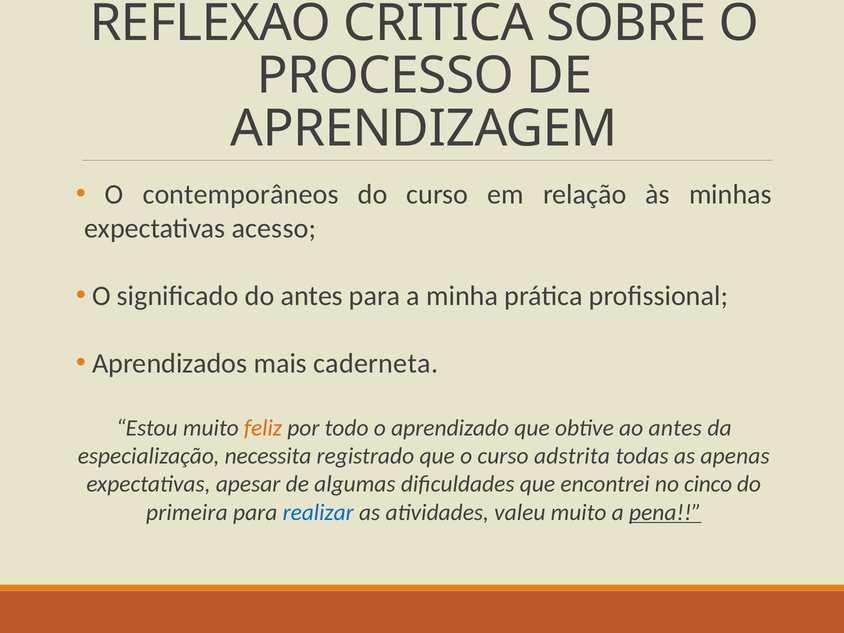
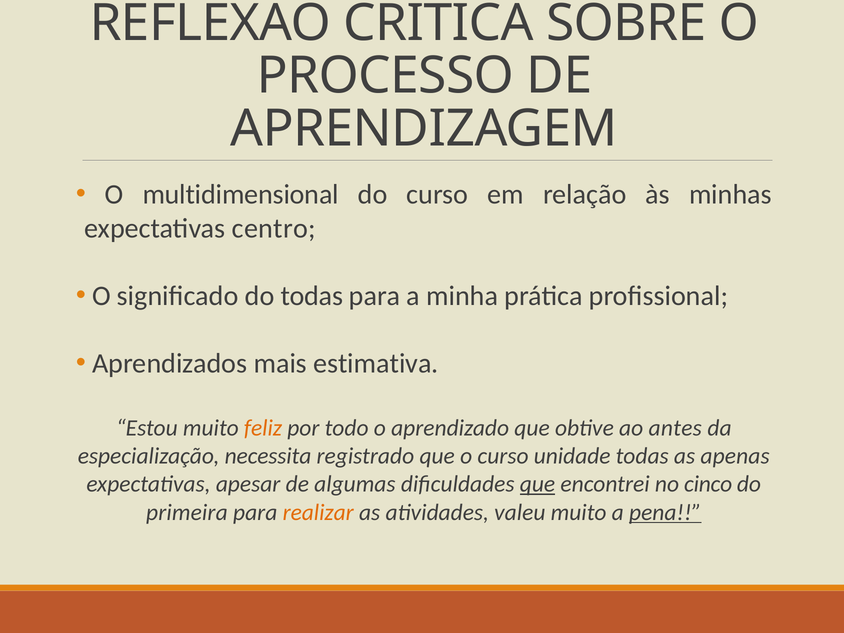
contemporâneos: contemporâneos -> multidimensional (241, 195)
acesso: acesso -> centro (274, 228)
do antes: antes -> todas (312, 296)
caderneta: caderneta -> estimativa (376, 363)
adstrita: adstrita -> unidade (572, 456)
que underline: none -> present (538, 484)
realizar colour: blue -> orange (318, 512)
